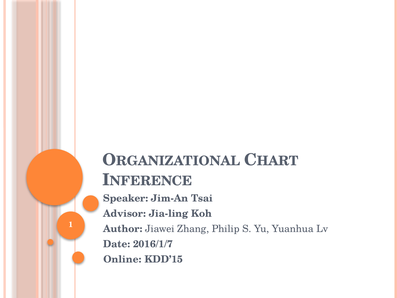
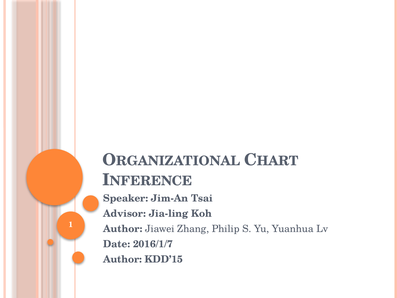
Online: Online -> Author (122, 259)
